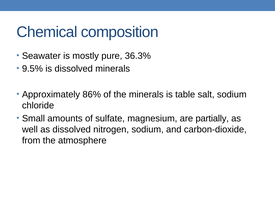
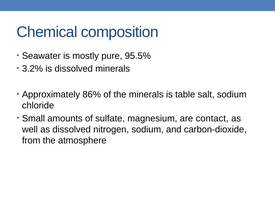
36.3%: 36.3% -> 95.5% (138, 56)
9.5%: 9.5% -> 3.2% (32, 68)
partially: partially -> contact (212, 118)
